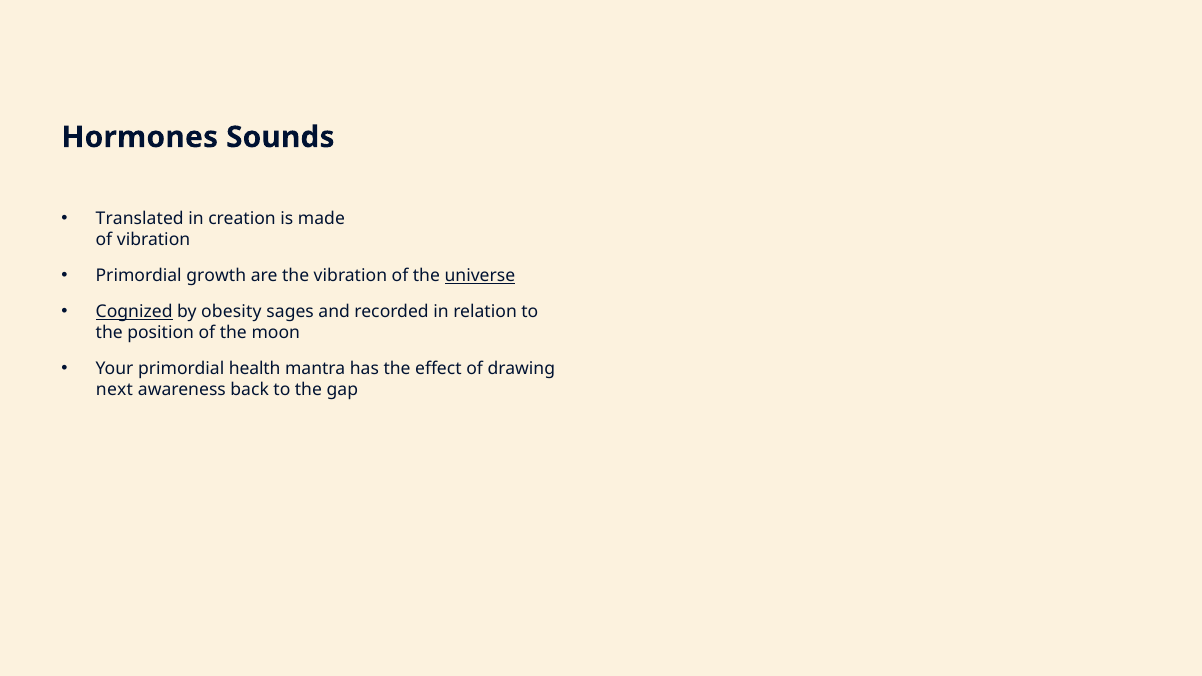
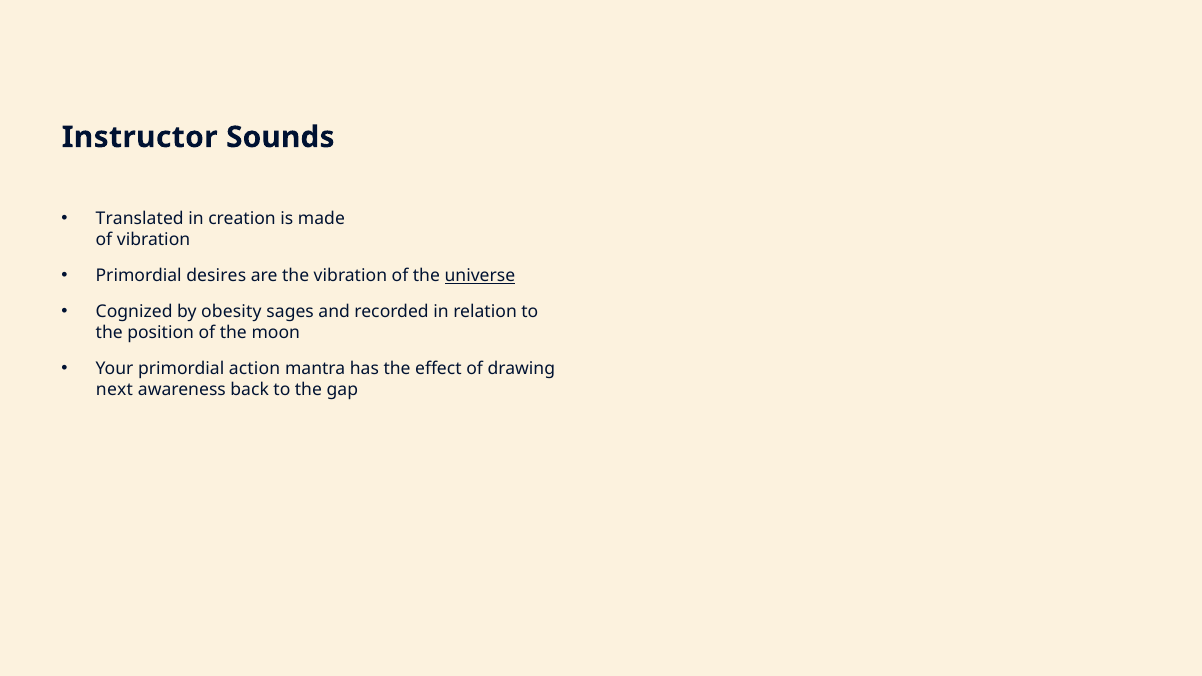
Hormones: Hormones -> Instructor (140, 137)
growth: growth -> desires (216, 276)
Cognized underline: present -> none (134, 312)
health: health -> action (255, 368)
